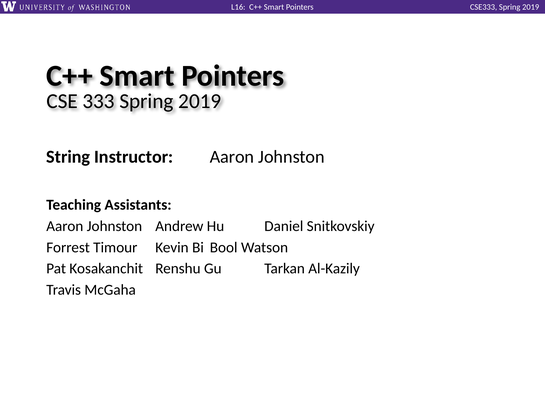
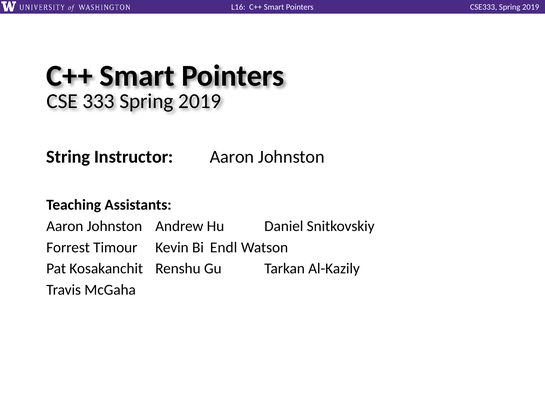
Bool: Bool -> Endl (224, 247)
